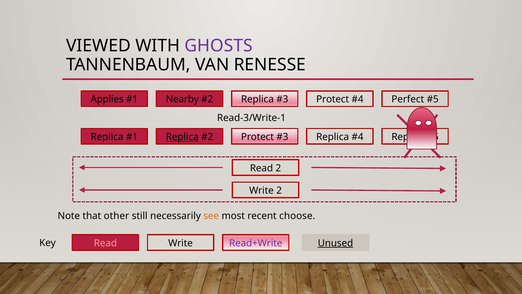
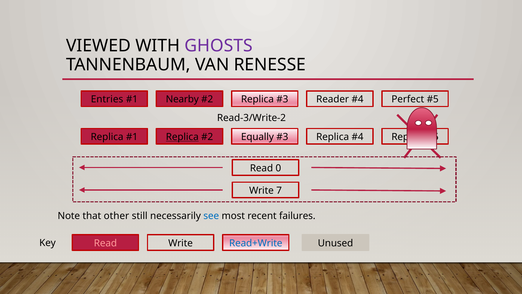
Applies: Applies -> Entries (107, 99)
Protect: Protect -> Reader (333, 99)
Read-3/Write-1: Read-3/Write-1 -> Read-3/Write-2 (251, 118)
Protect: Protect -> Equally (257, 137)
Read 2: 2 -> 0 (278, 168)
Write 2: 2 -> 7 (279, 190)
see colour: orange -> blue (211, 216)
choose: choose -> failures (297, 216)
Unused underline: present -> none (335, 243)
Read+Write colour: purple -> blue (256, 243)
